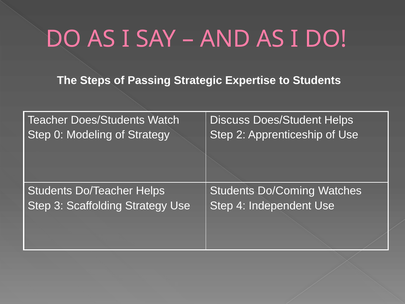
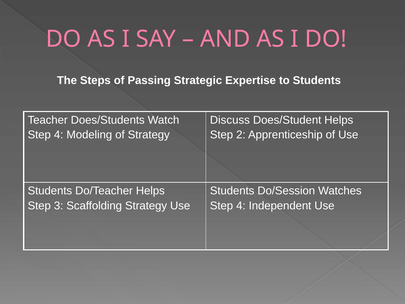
0: 0 -> 4 (59, 135)
Do/Coming: Do/Coming -> Do/Session (286, 191)
